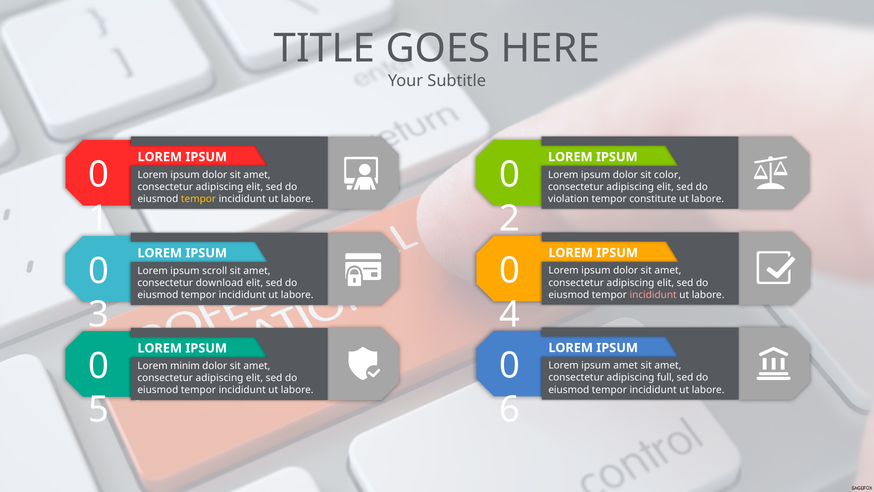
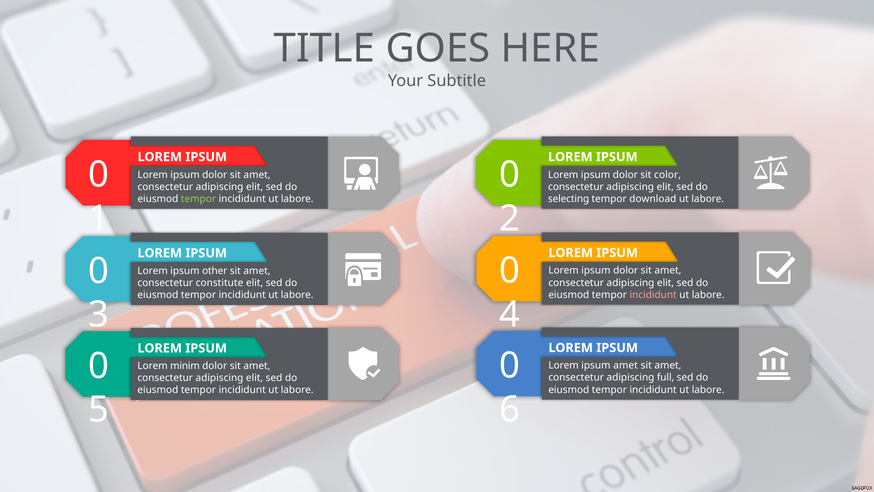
tempor colour: yellow -> light green (199, 199)
violation: violation -> selecting (569, 199)
constitute: constitute -> download (653, 199)
scroll: scroll -> other (215, 271)
download: download -> constitute (219, 283)
